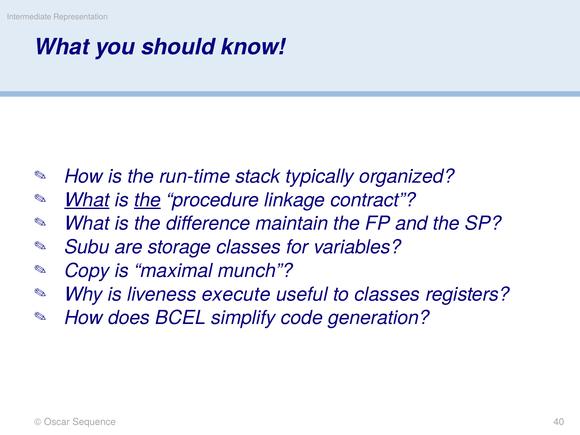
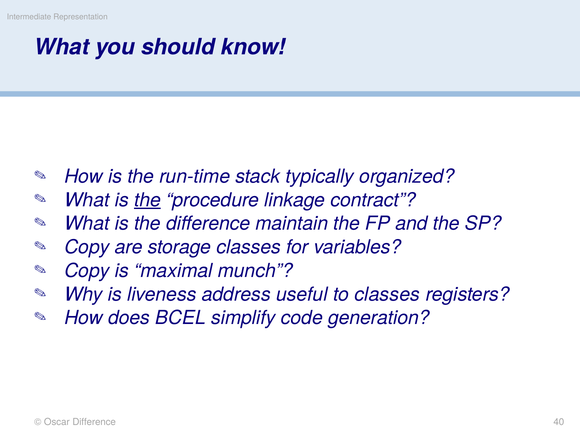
What underline: present -> none (87, 200)
Subu: Subu -> Copy (87, 247)
execute: execute -> address (236, 294)
Oscar Sequence: Sequence -> Difference (94, 422)
